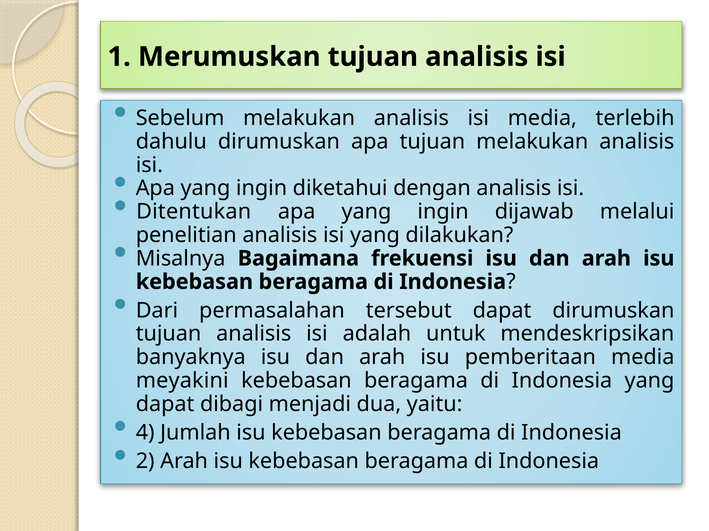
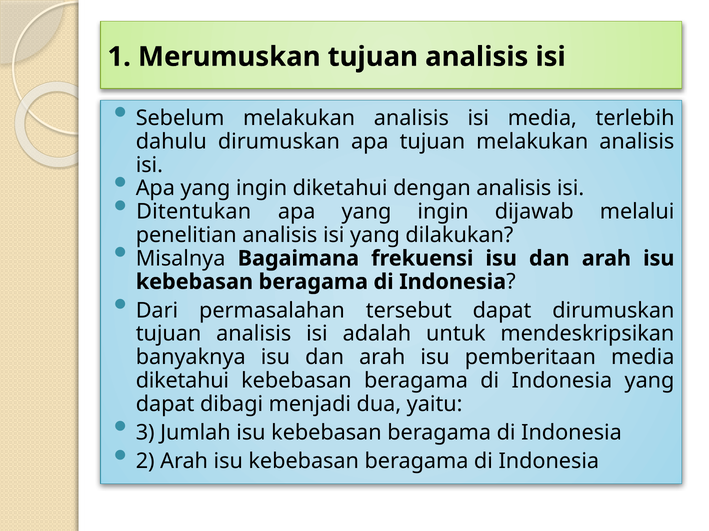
meyakini: meyakini -> diketahui (182, 381)
4: 4 -> 3 (145, 433)
